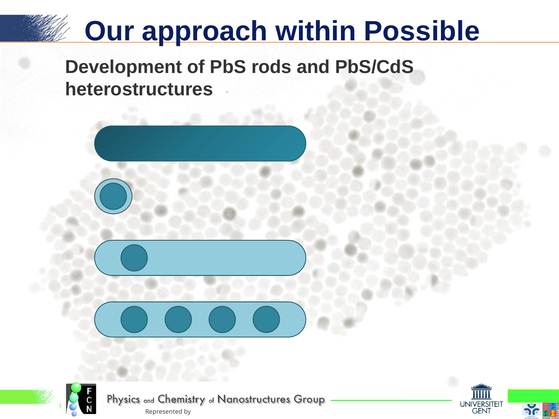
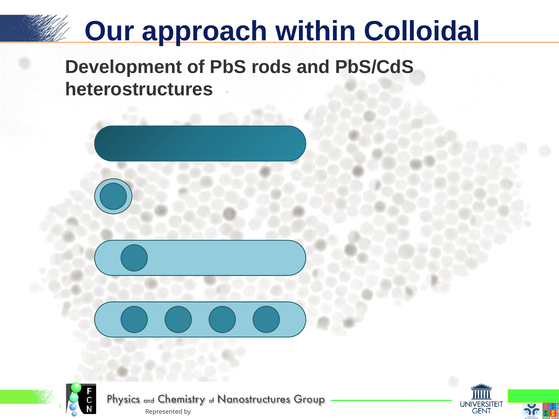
Possible: Possible -> Colloidal (422, 31)
